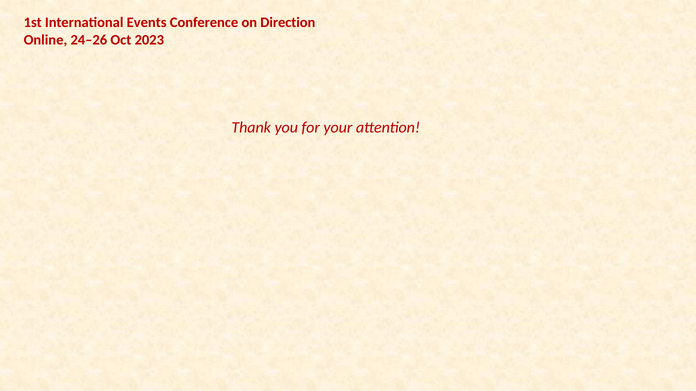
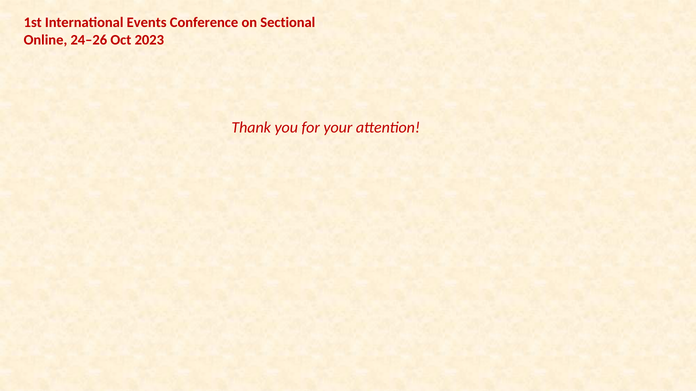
Direction: Direction -> Sectional (288, 23)
